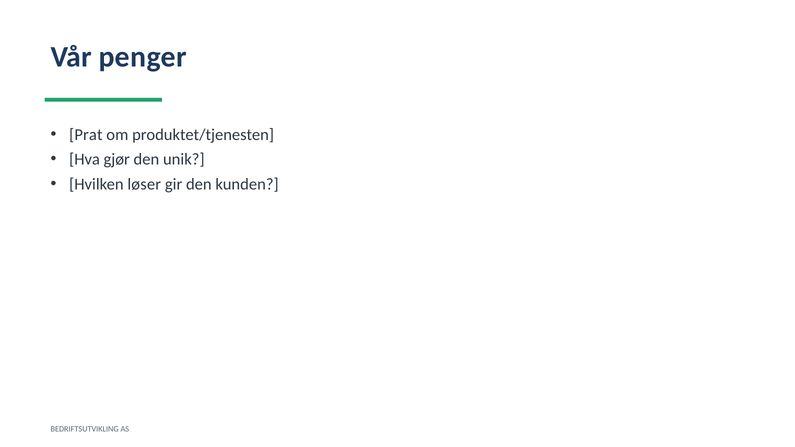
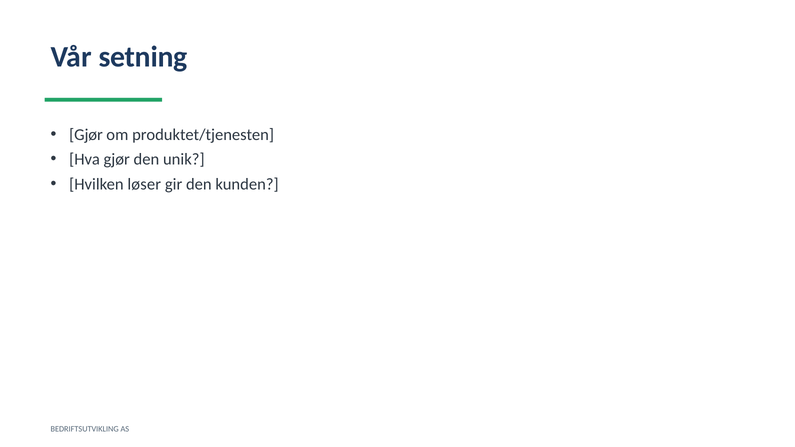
penger: penger -> setning (143, 57)
Prat: Prat -> Gjør (86, 135)
